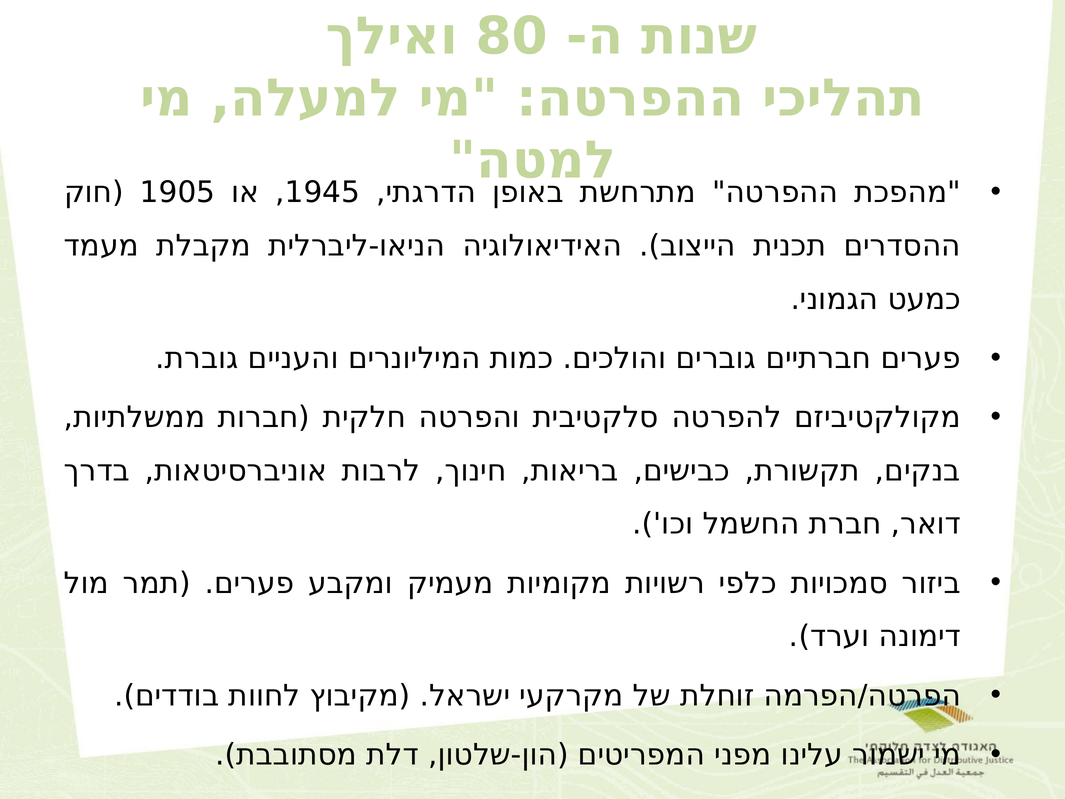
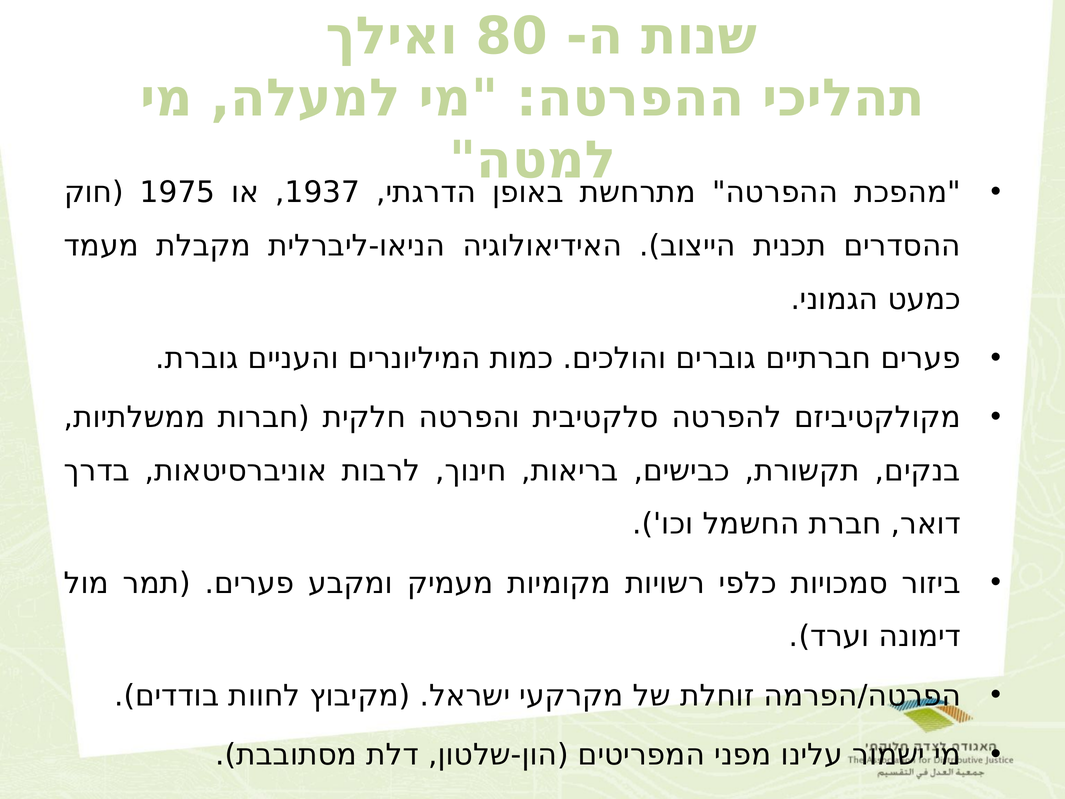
1905: 1905 -> 1975 (178, 193)
1945: 1945 -> 1937 (322, 193)
